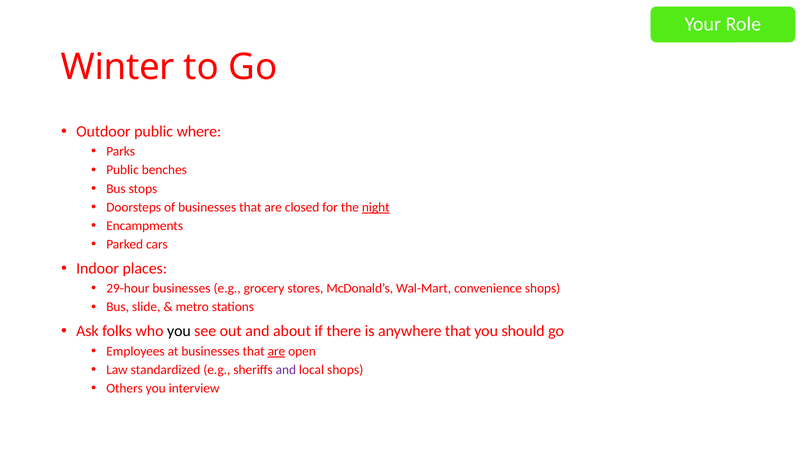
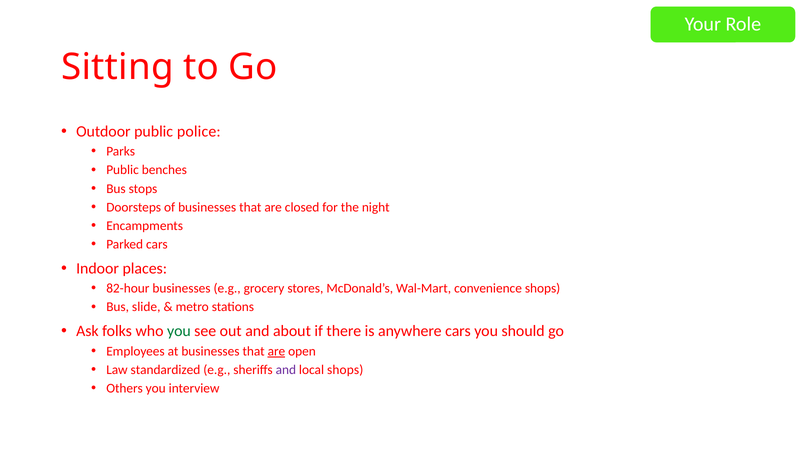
Winter: Winter -> Sitting (117, 67)
where: where -> police (199, 132)
night underline: present -> none (376, 207)
29-hour: 29-hour -> 82-hour (128, 289)
you colour: black -> green (179, 331)
anywhere that: that -> cars (458, 331)
